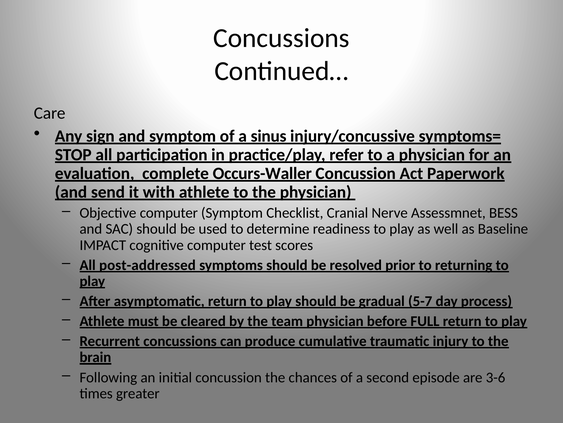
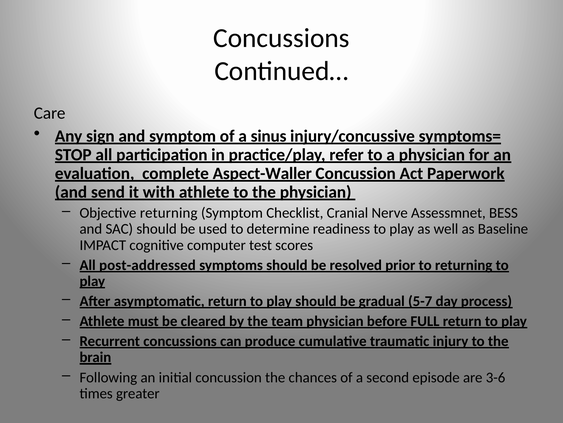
Occurs-Waller: Occurs-Waller -> Aspect-Waller (262, 173)
Objective computer: computer -> returning (169, 213)
